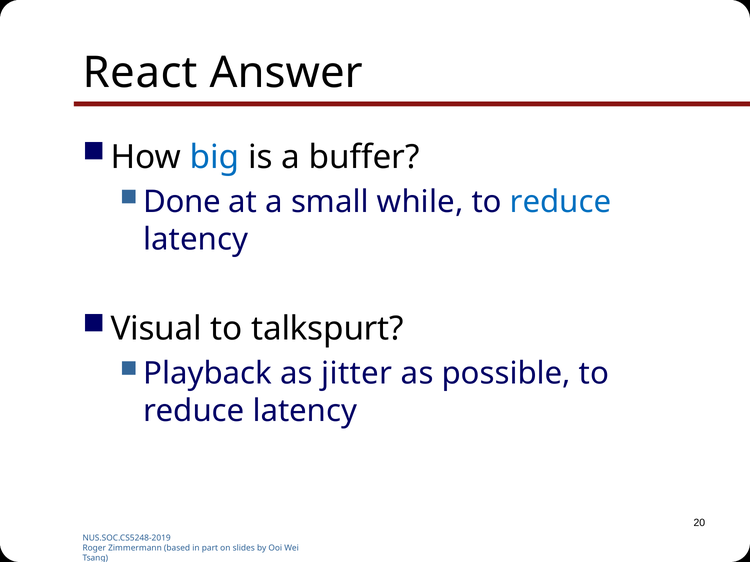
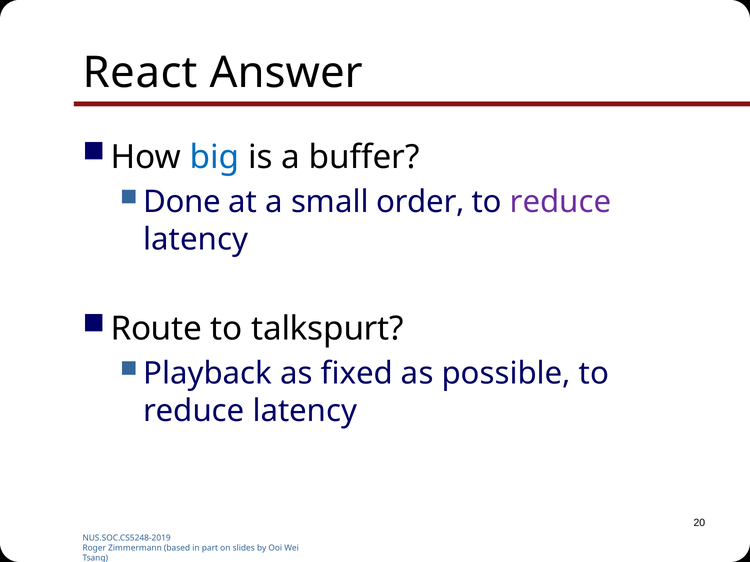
while: while -> order (420, 202)
reduce colour: blue -> purple (561, 202)
Visual: Visual -> Route (156, 329)
jitter: jitter -> fixed (357, 374)
